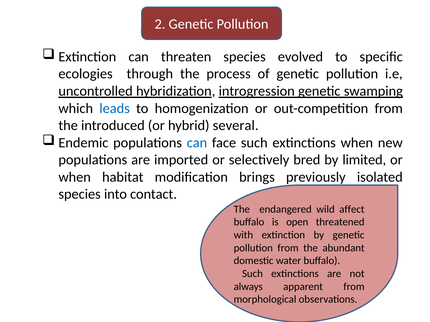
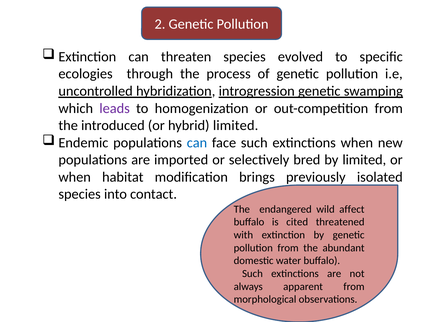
leads colour: blue -> purple (115, 108)
hybrid several: several -> limited (236, 126)
open: open -> cited (297, 222)
